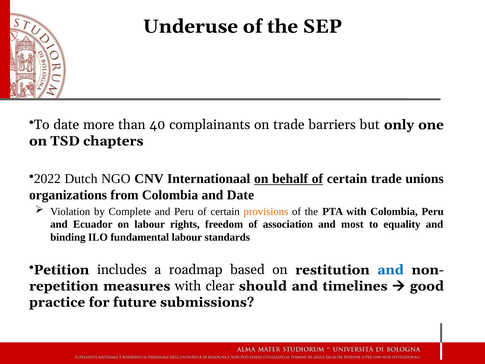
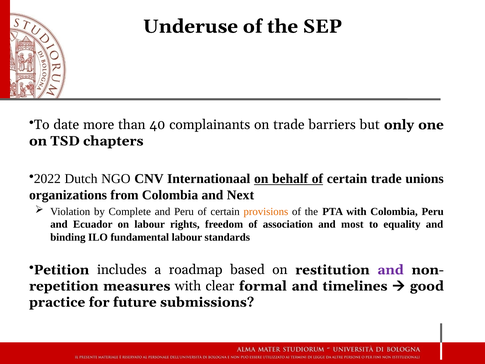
and Date: Date -> Next (240, 195)
and colour: blue -> purple (391, 270)
should: should -> formal (263, 286)
